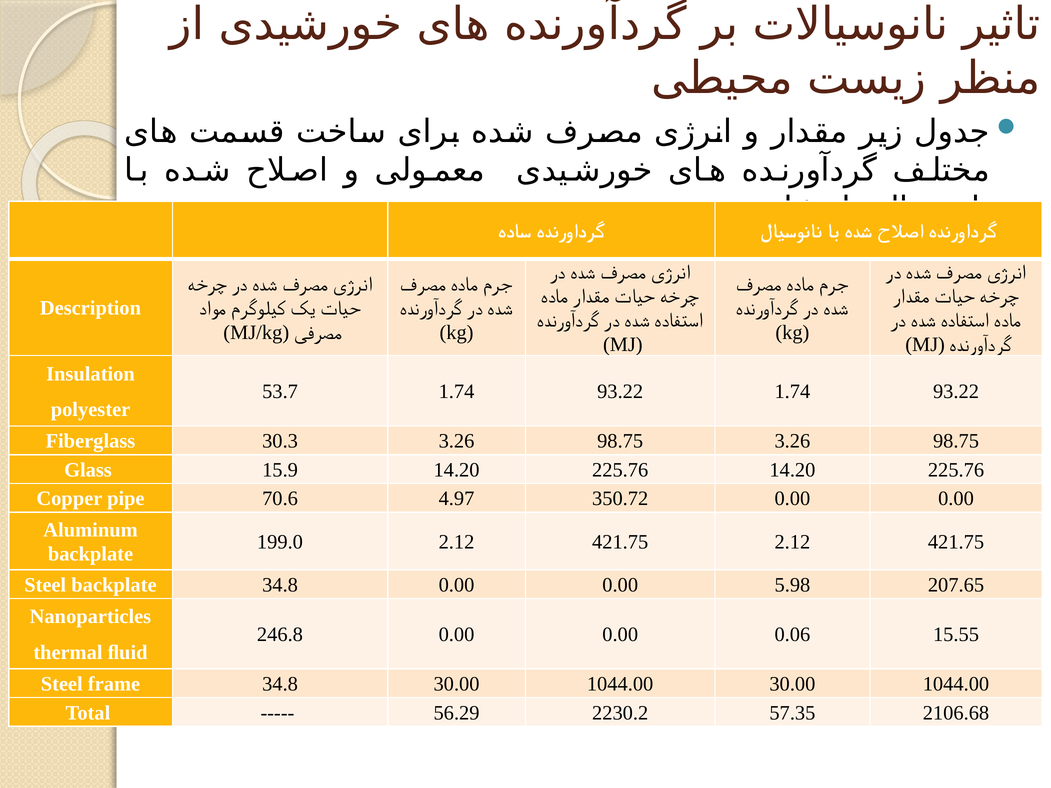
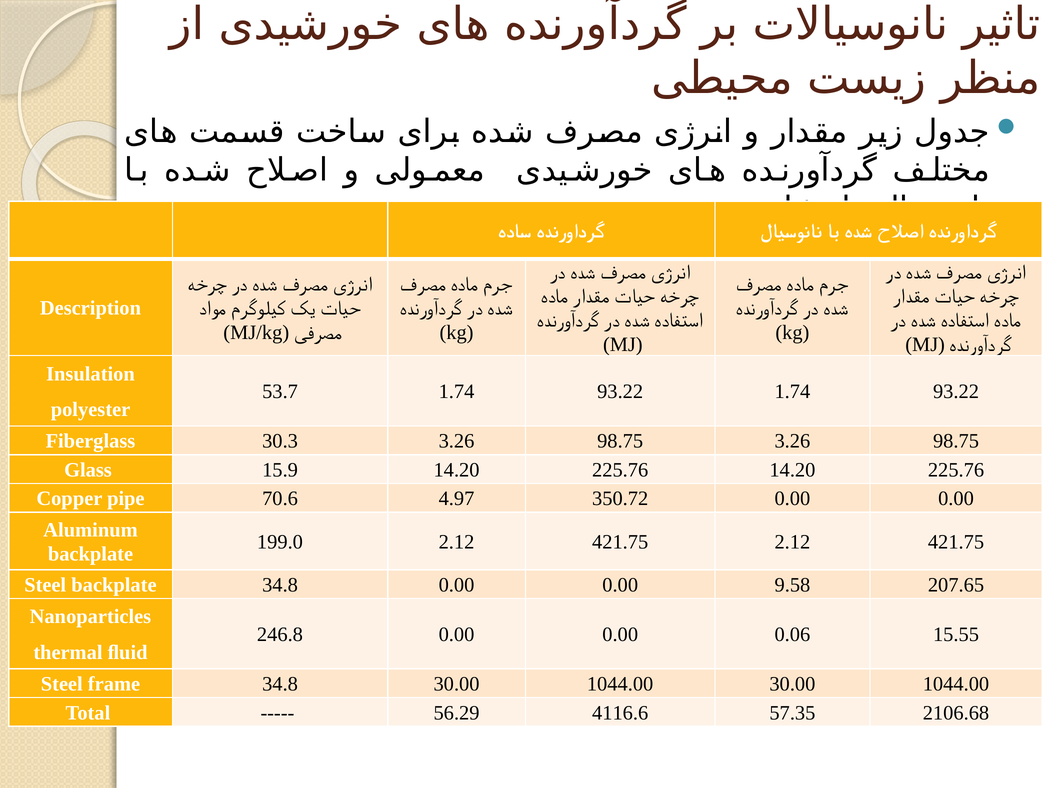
5.98: 5.98 -> 9.58 (792, 585)
2230.2: 2230.2 -> 4116.6 (620, 713)
